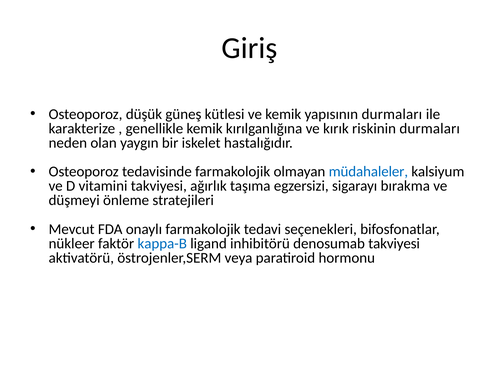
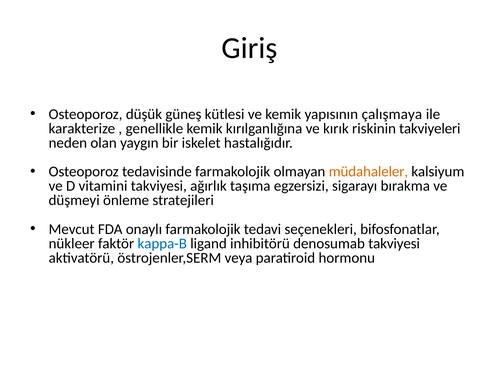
yapısının durmaları: durmaları -> çalışmaya (392, 114)
riskinin durmaları: durmaları -> takviyeleri (430, 129)
müdahaleler colour: blue -> orange (368, 172)
